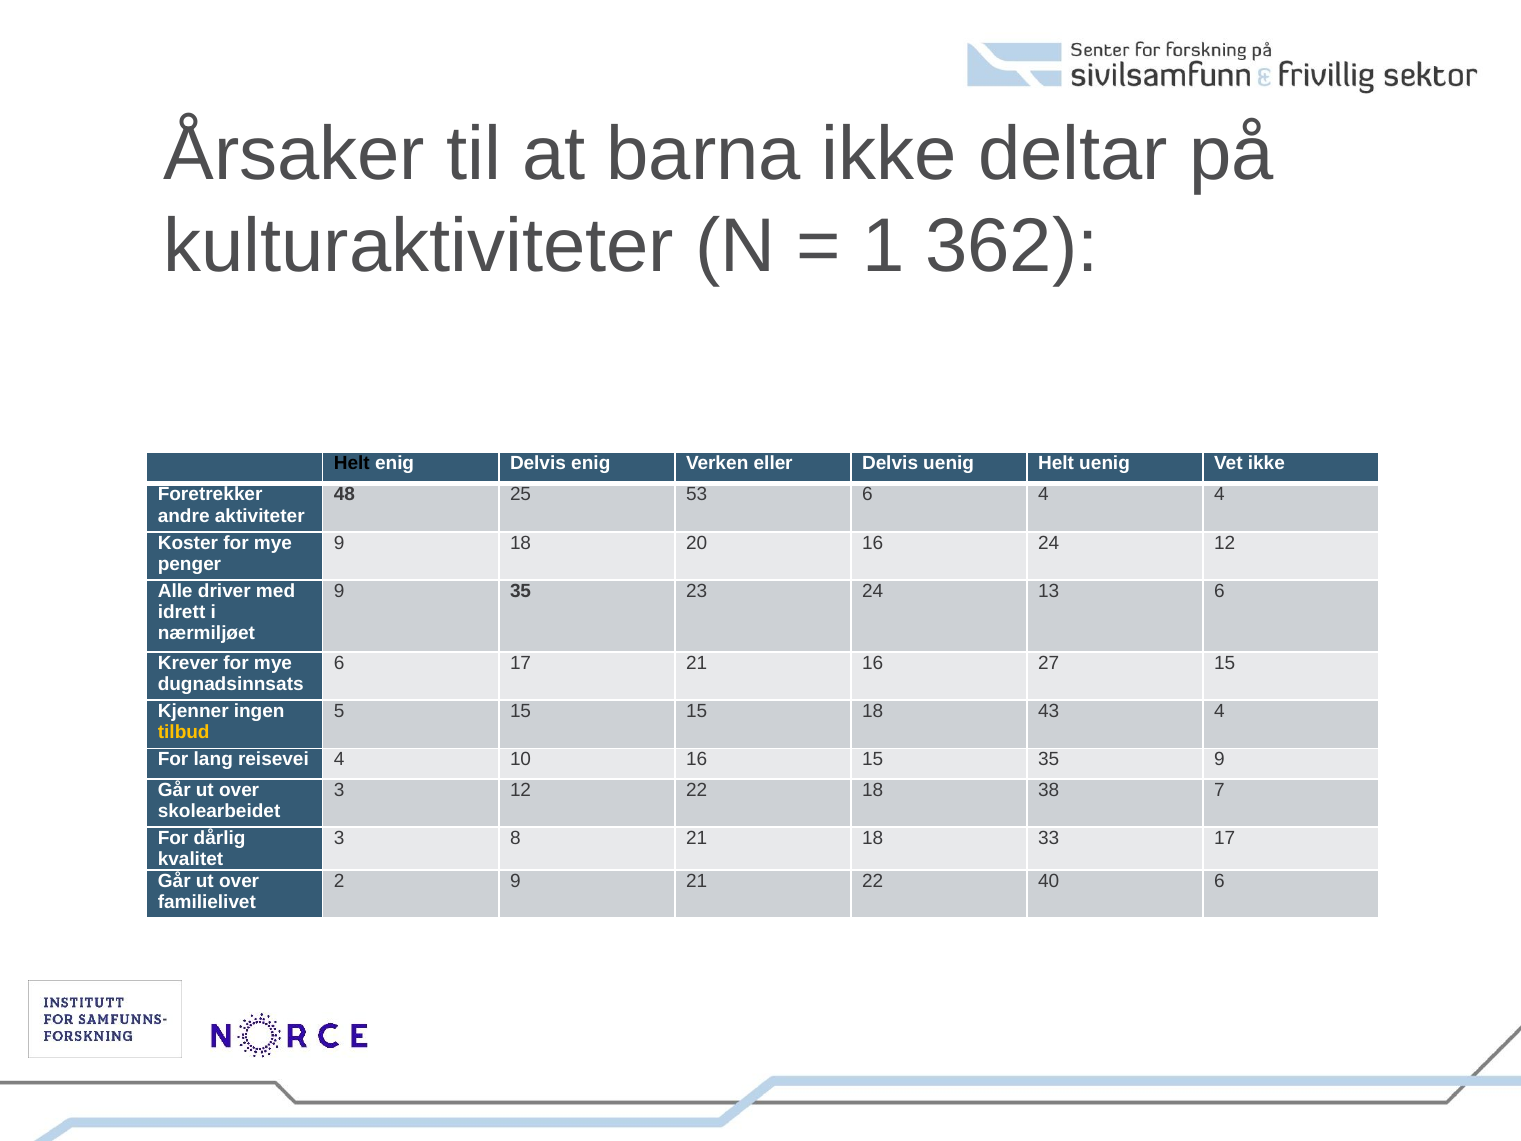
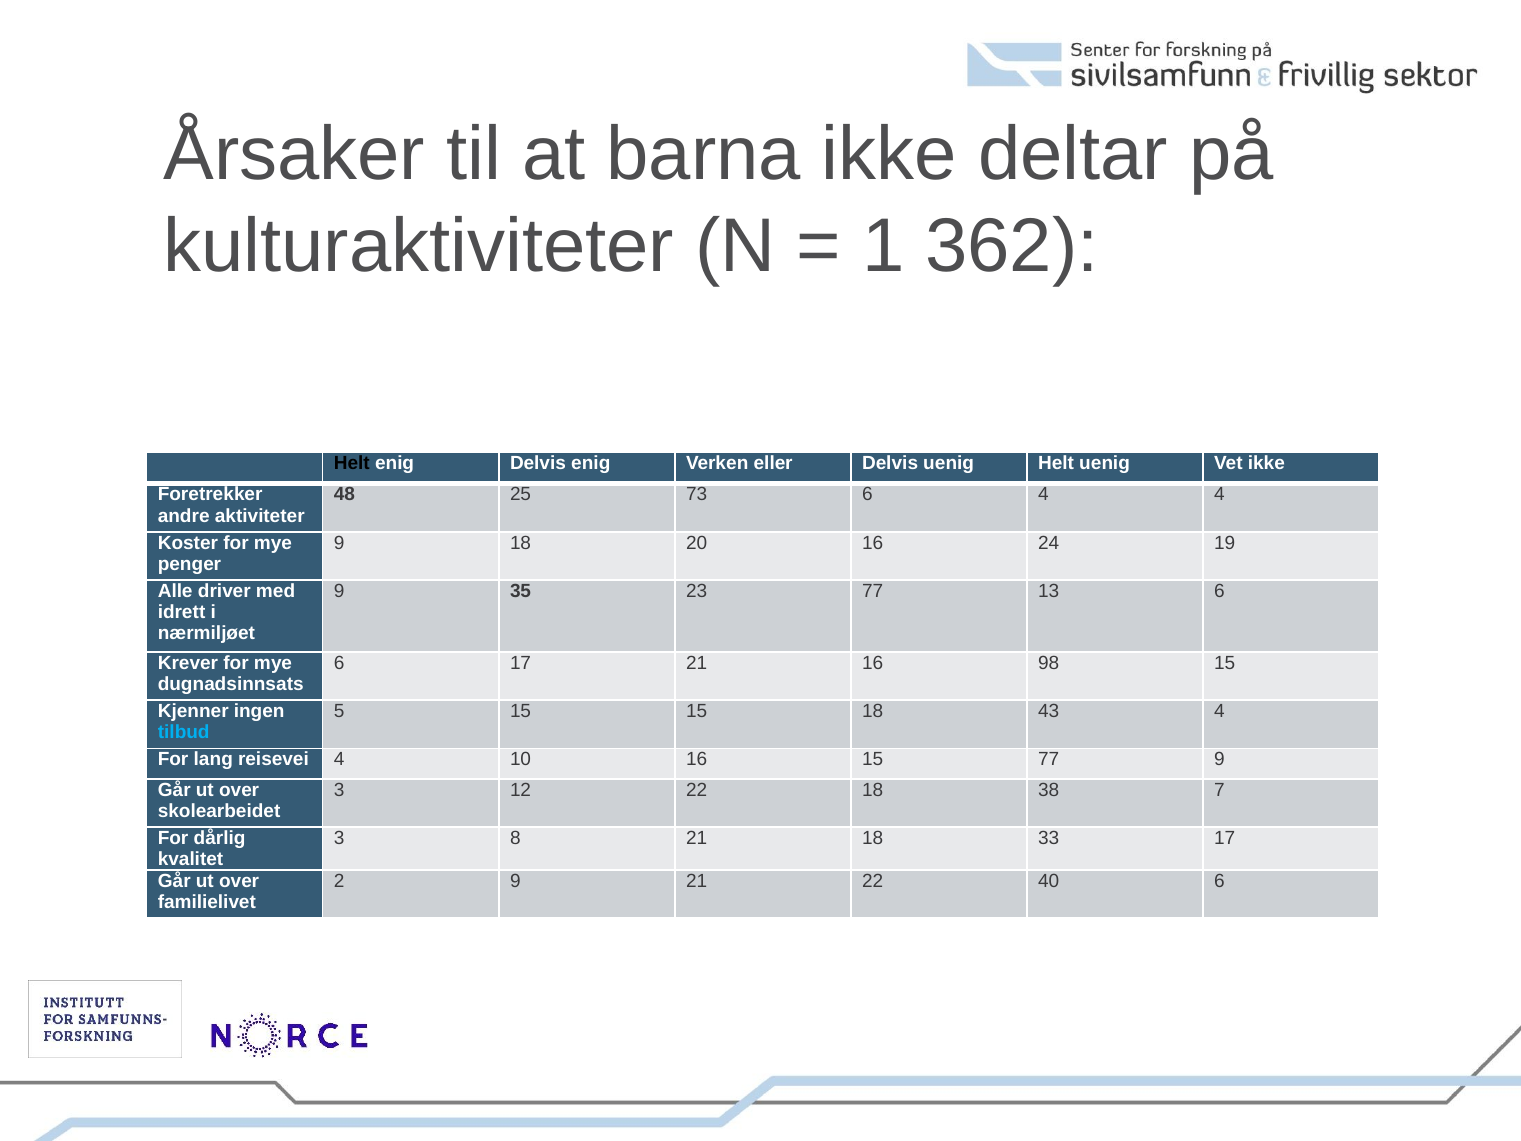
53: 53 -> 73 (697, 495)
24 12: 12 -> 19 (1225, 543)
23 24: 24 -> 77 (873, 591)
27: 27 -> 98 (1049, 663)
tilbud colour: yellow -> light blue (184, 732)
15 35: 35 -> 77 (1049, 759)
